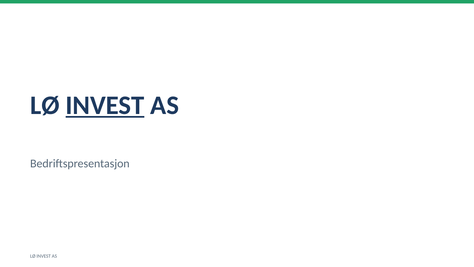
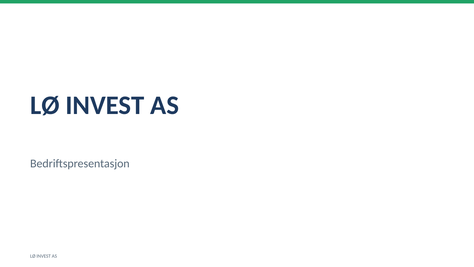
INVEST underline: present -> none (105, 105)
